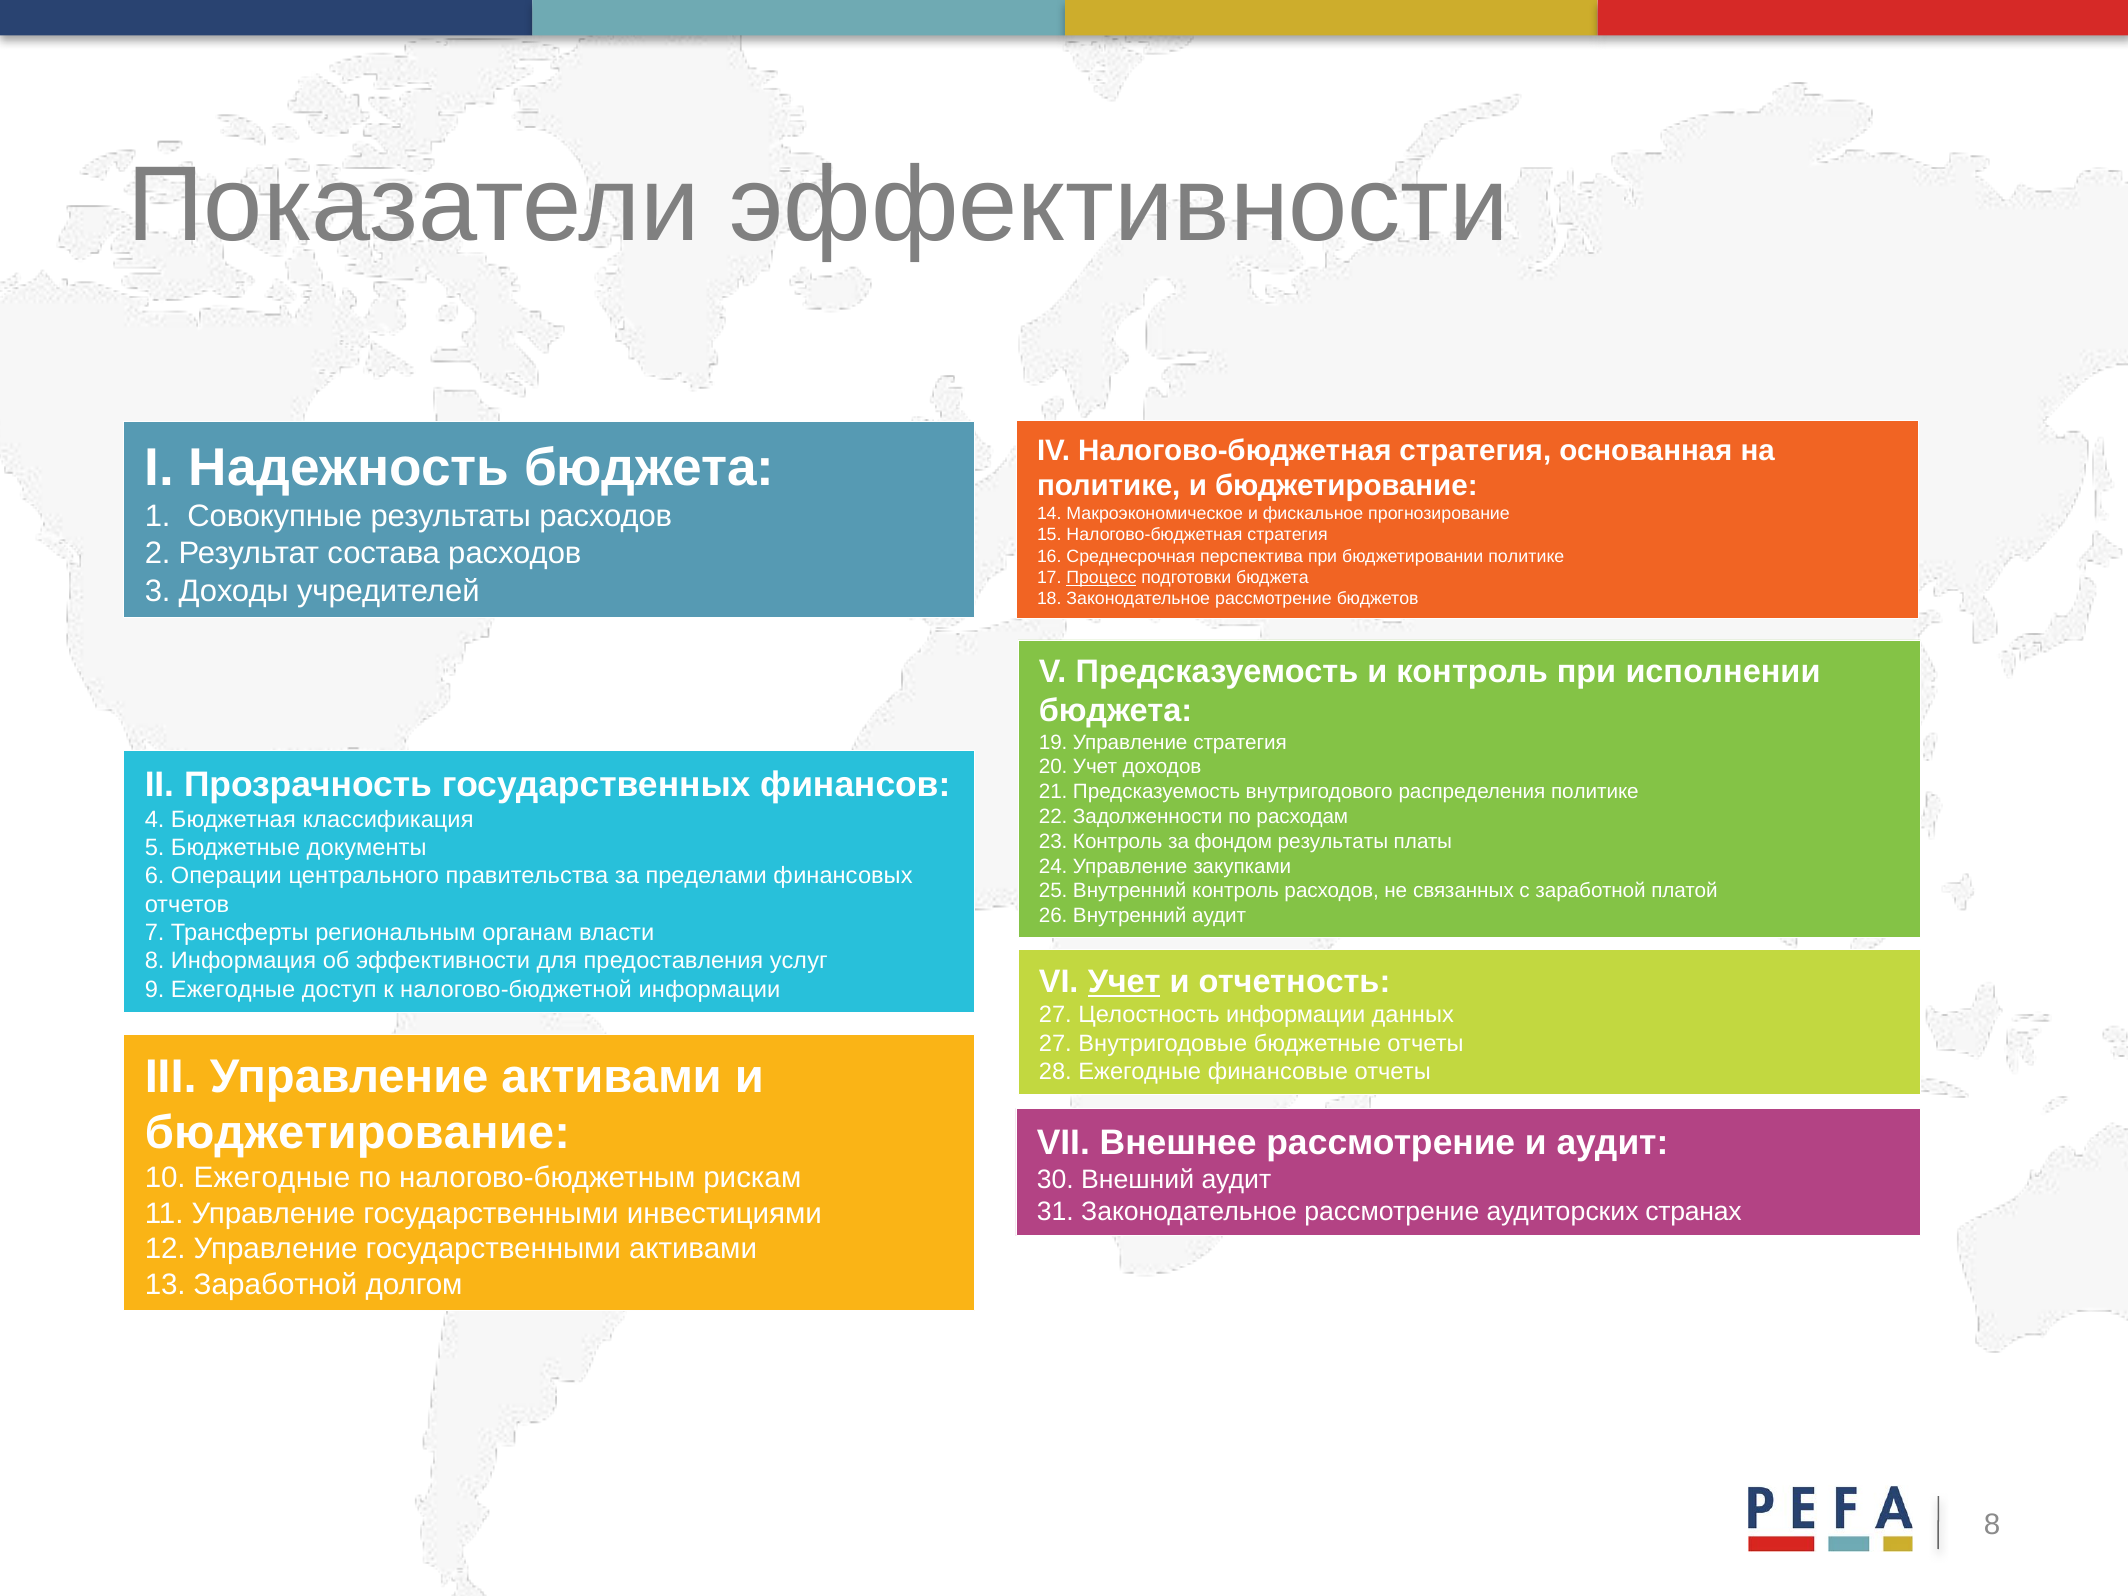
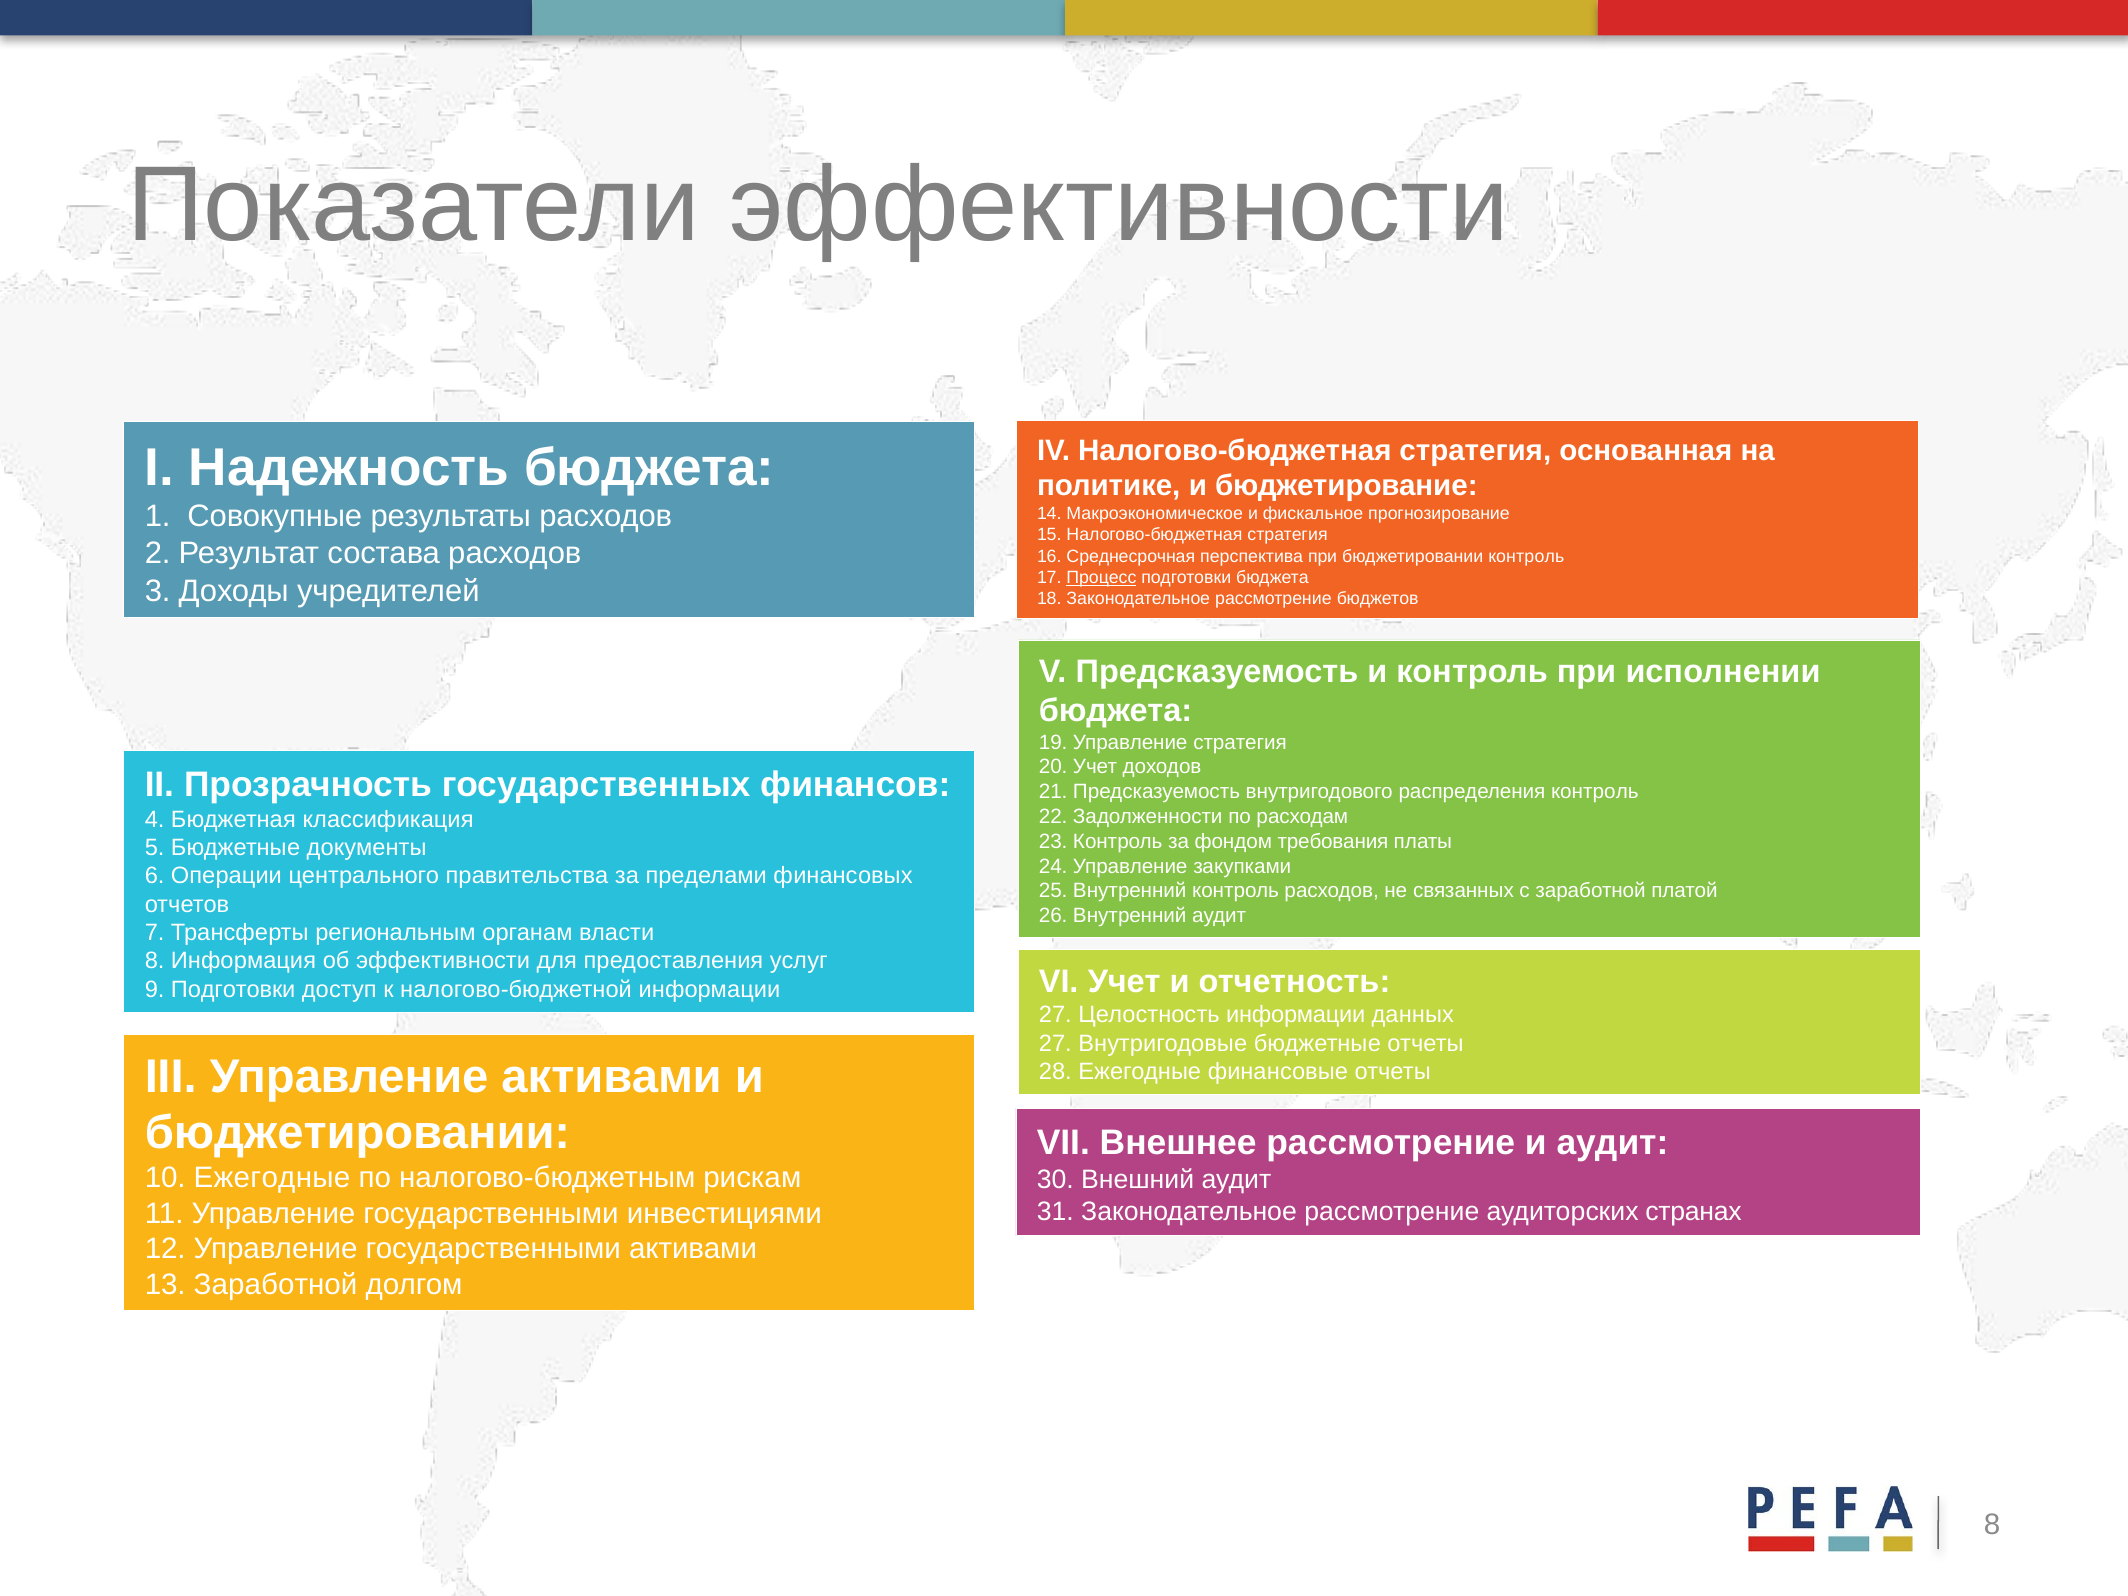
бюджетировании политике: политике -> контроль (1526, 556)
распределения политике: политике -> контроль (1595, 792)
фондом результаты: результаты -> требования (1333, 842)
Учет underline: present -> none (1124, 982)
9 Ежегодные: Ежегодные -> Подготовки (233, 989)
бюджетирование: бюджетирование -> бюджетировании (357, 1133)
